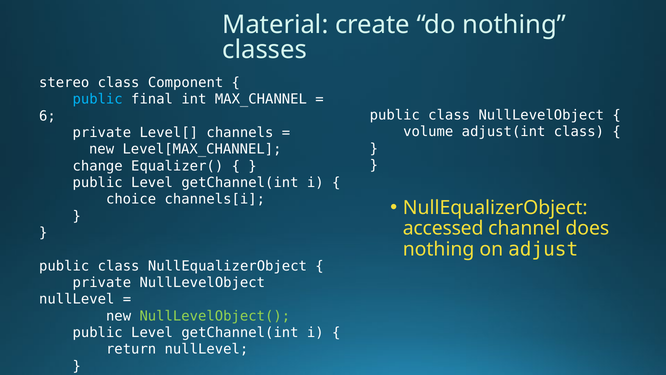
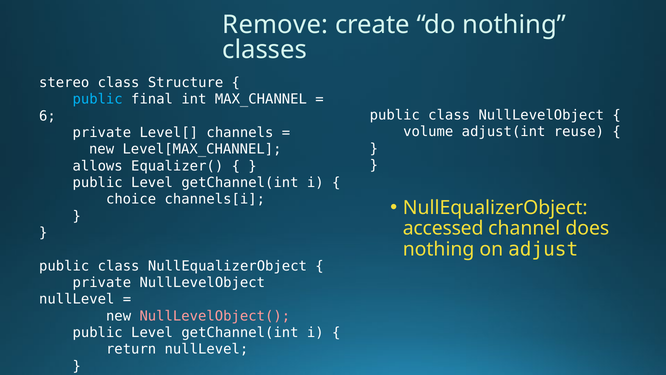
Material: Material -> Remove (275, 25)
Component: Component -> Structure (186, 83)
adjust(int class: class -> reuse (579, 132)
change: change -> allows (98, 166)
NullLevelObject( colour: light green -> pink (215, 316)
